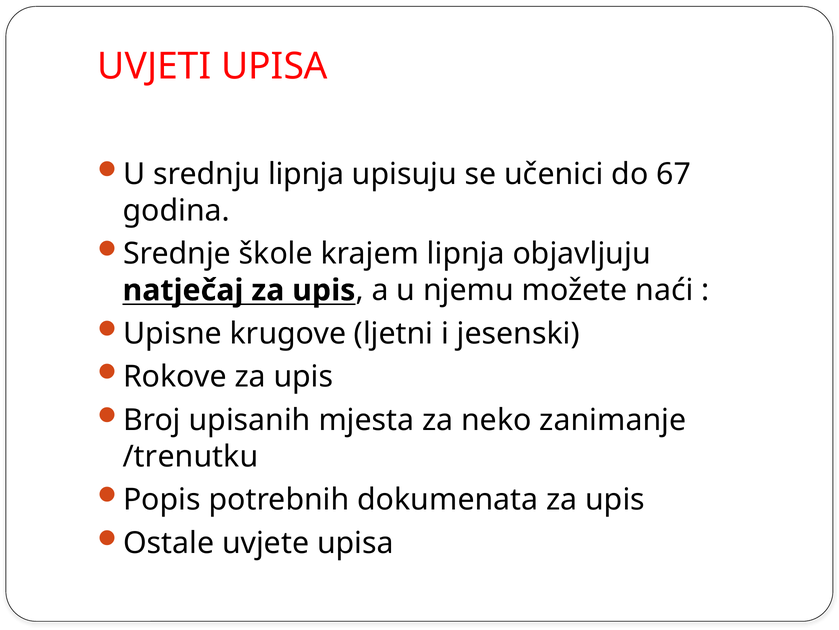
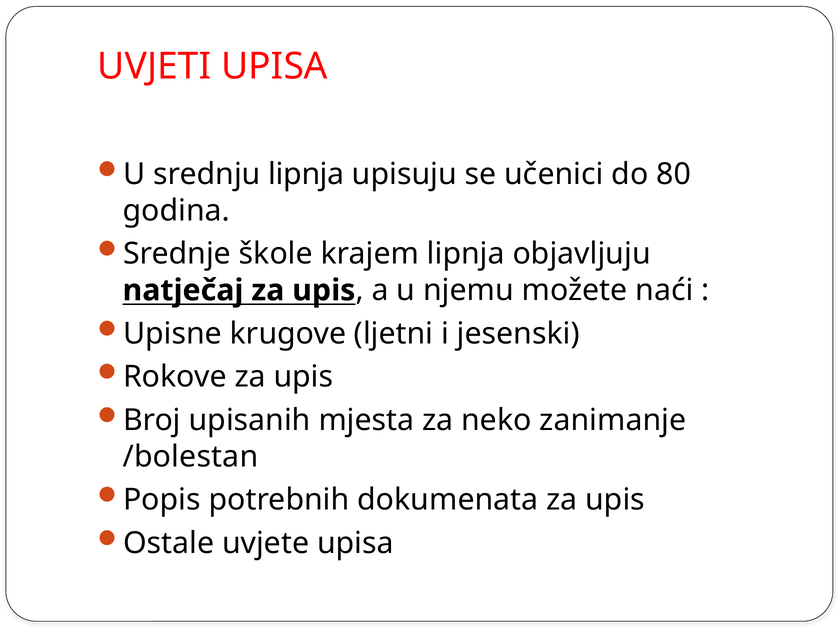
67: 67 -> 80 (674, 174)
/trenutku: /trenutku -> /bolestan (190, 456)
